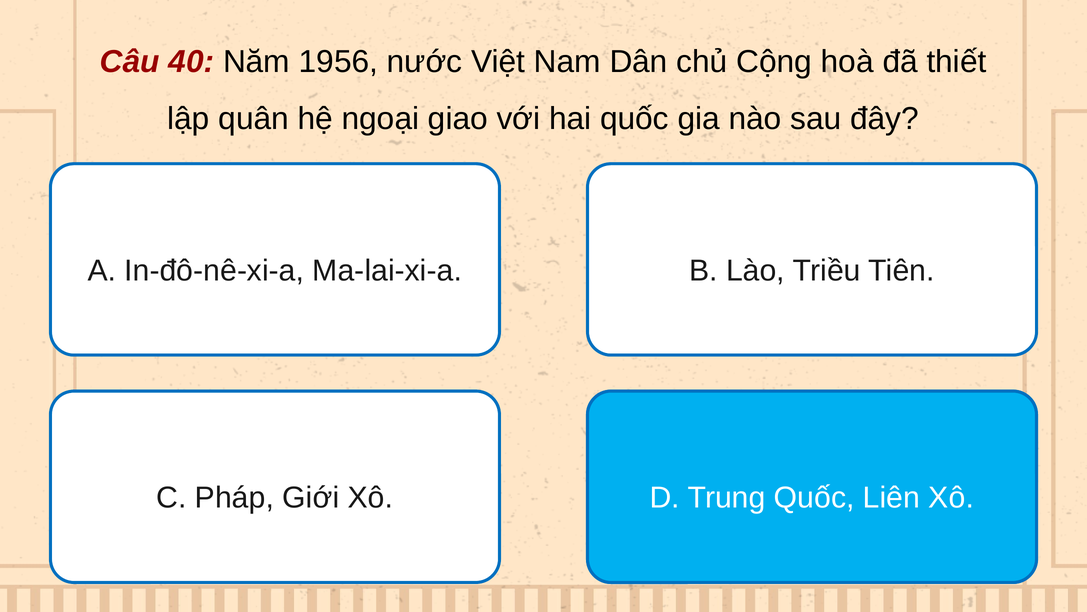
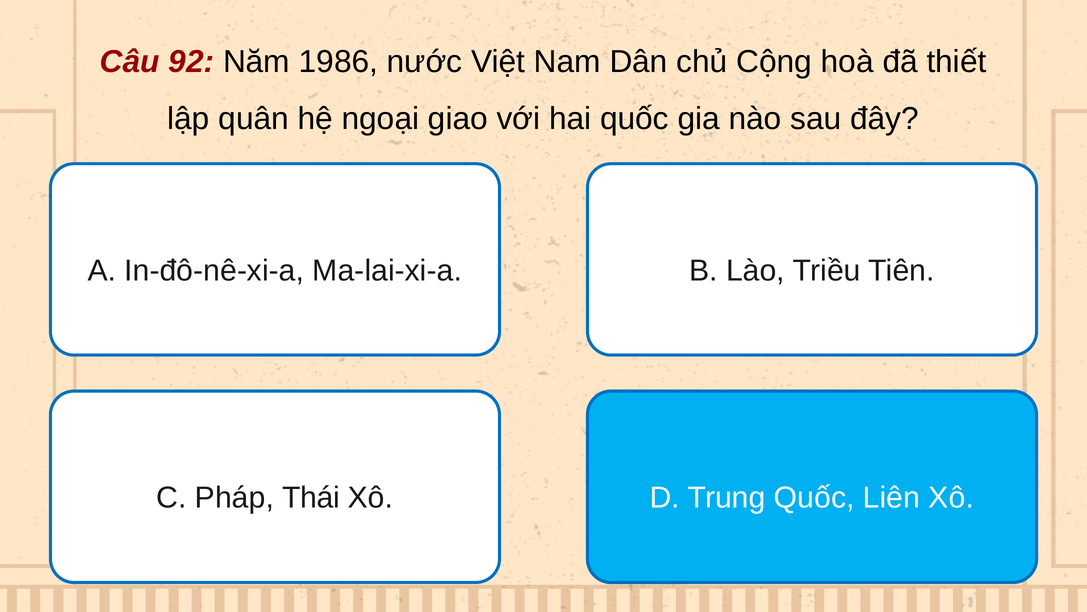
40: 40 -> 92 (191, 62)
1956: 1956 -> 1986 (338, 62)
Giới: Giới -> Thái (311, 497)
